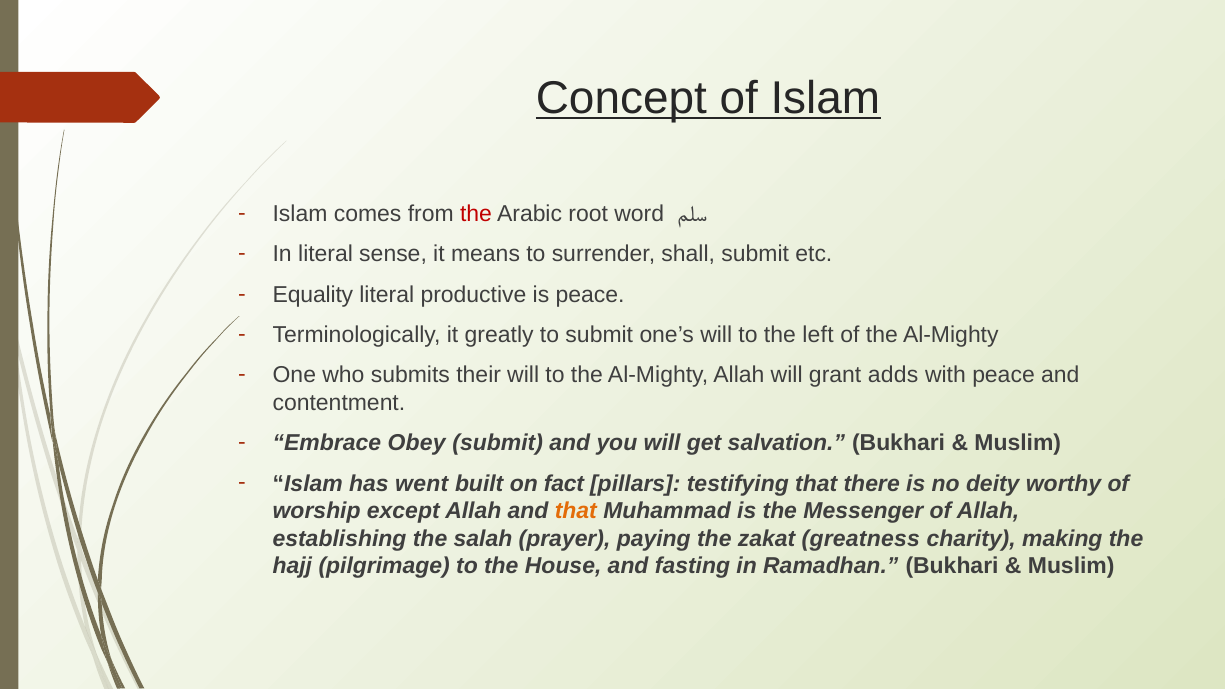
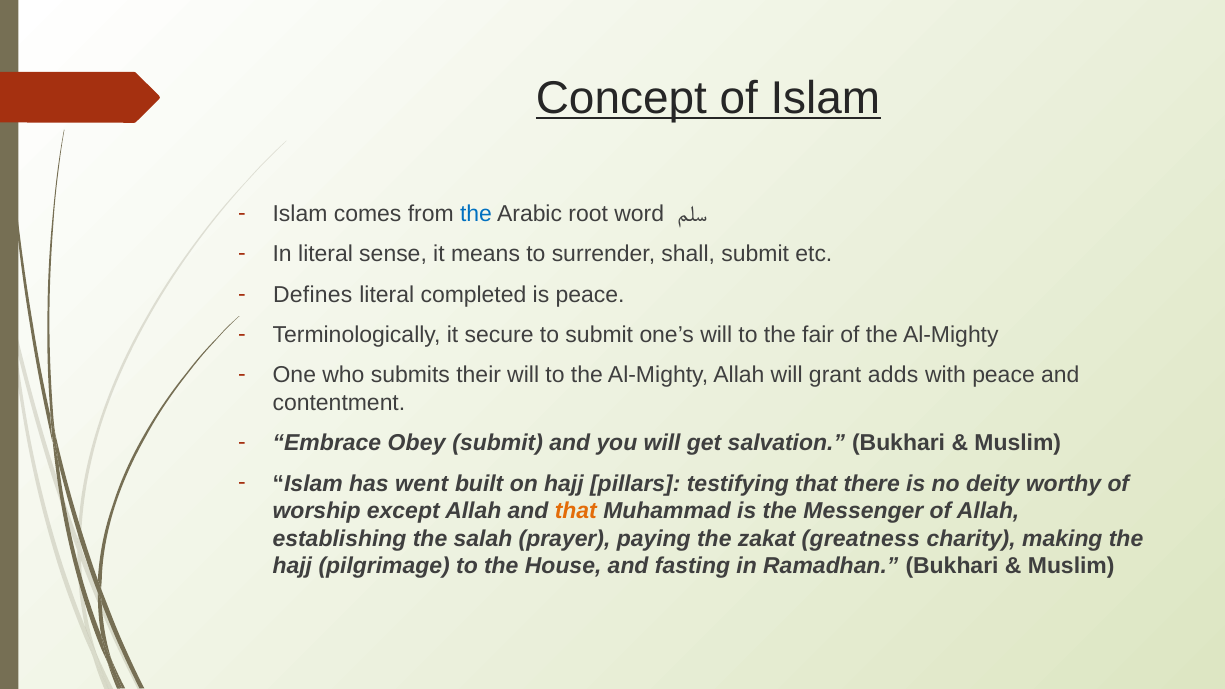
the colour: red -> blue (476, 214)
Equality: Equality -> Defines (313, 295)
productive: productive -> completed (473, 295)
greatly: greatly -> secure (499, 335)
left: left -> fair (818, 335)
on fact: fact -> hajj (564, 484)
